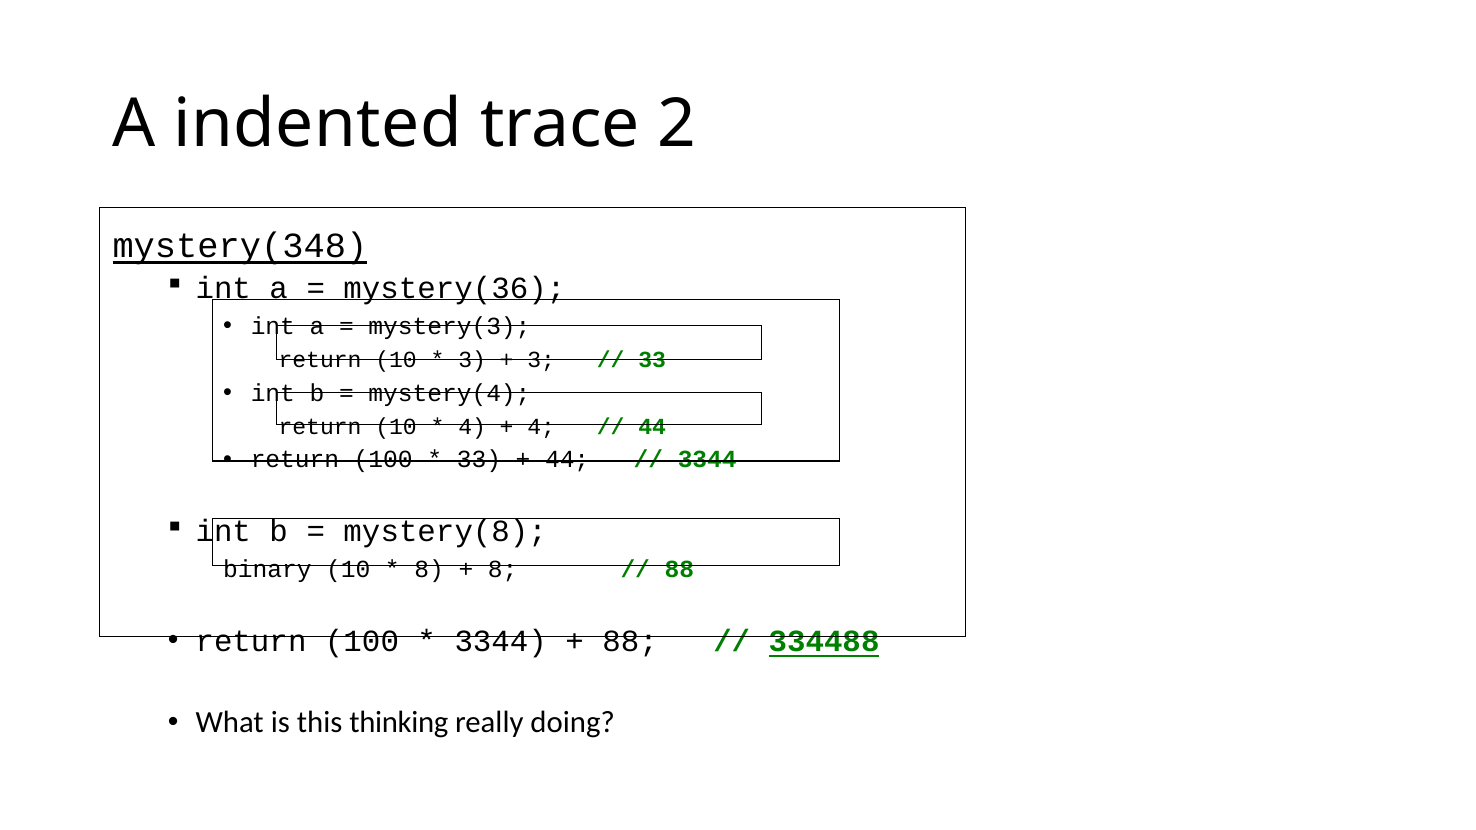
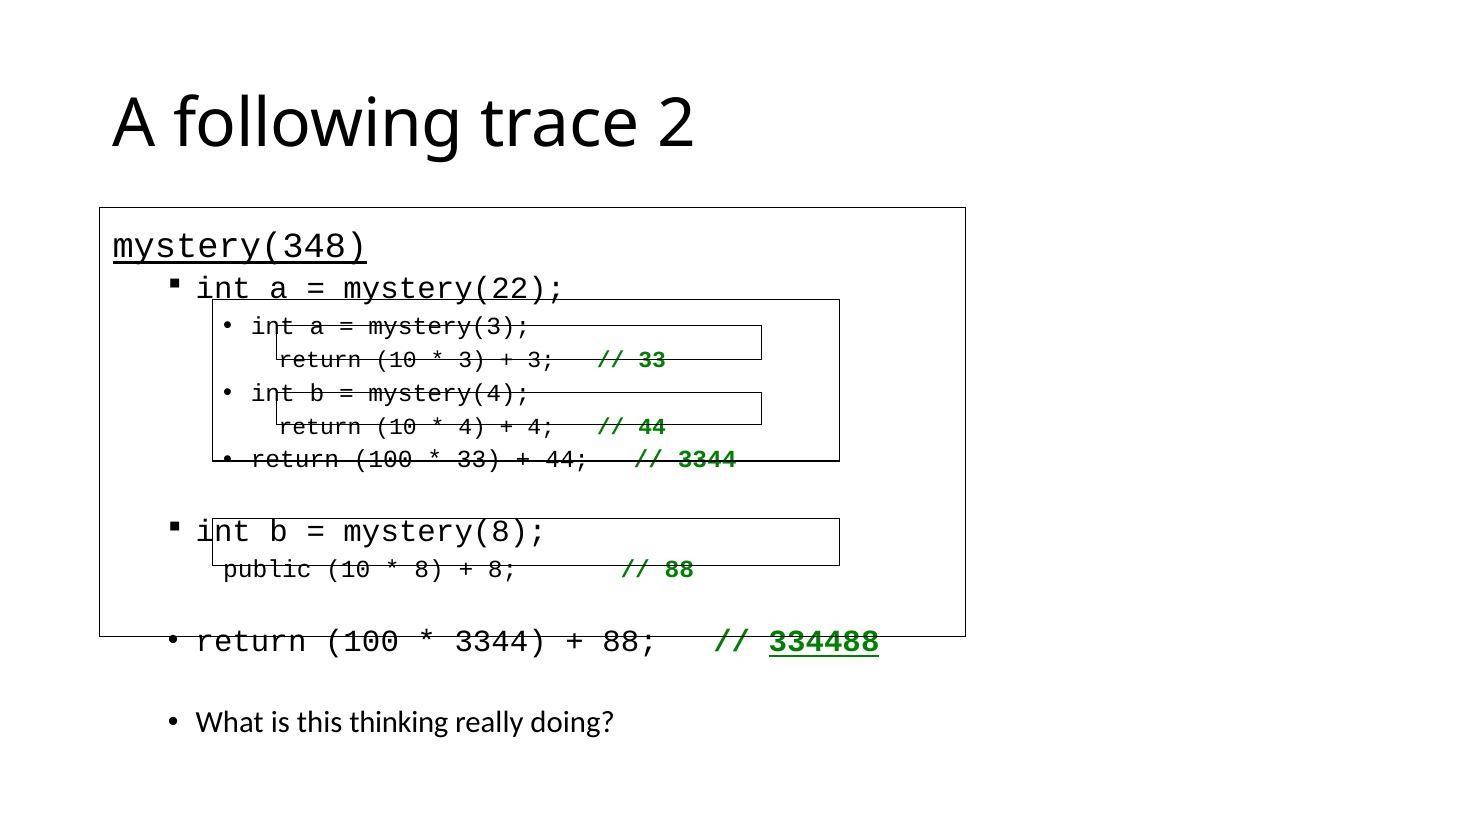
indented: indented -> following (318, 124)
mystery(36: mystery(36 -> mystery(22 (454, 289)
binary: binary -> public (267, 569)
